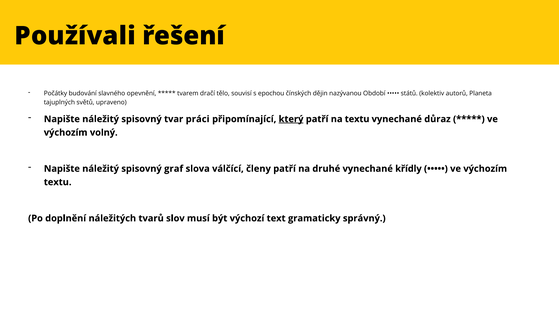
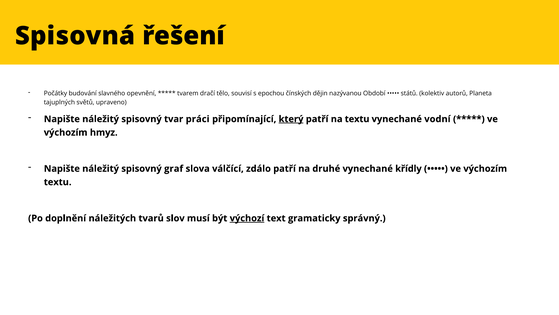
Používali: Používali -> Spisovná (75, 36)
důraz: důraz -> vodní (437, 119)
volný: volný -> hmyz (104, 132)
členy: členy -> zdálo (258, 168)
výchozí underline: none -> present (247, 218)
